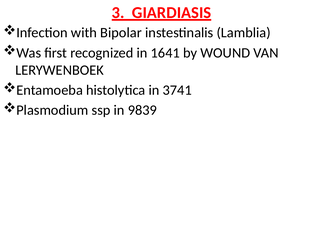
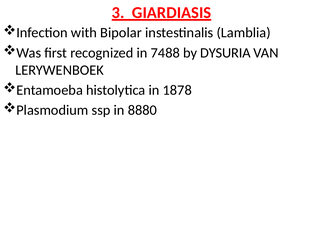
1641: 1641 -> 7488 (165, 53)
WOUND: WOUND -> DYSURIA (225, 53)
3741: 3741 -> 1878 (177, 90)
9839: 9839 -> 8880 (142, 110)
